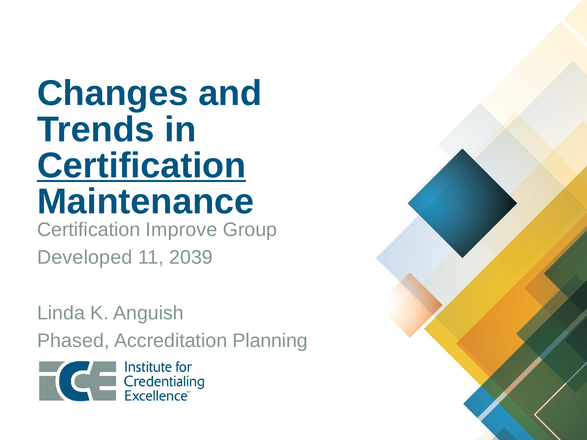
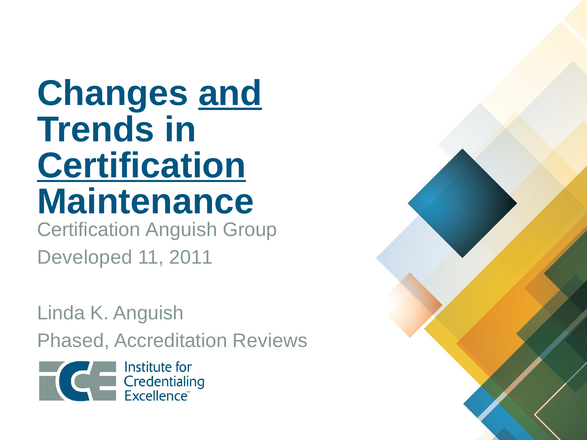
and underline: none -> present (230, 94)
Certification Improve: Improve -> Anguish (181, 230)
2039: 2039 -> 2011 (191, 258)
Planning: Planning -> Reviews (270, 341)
